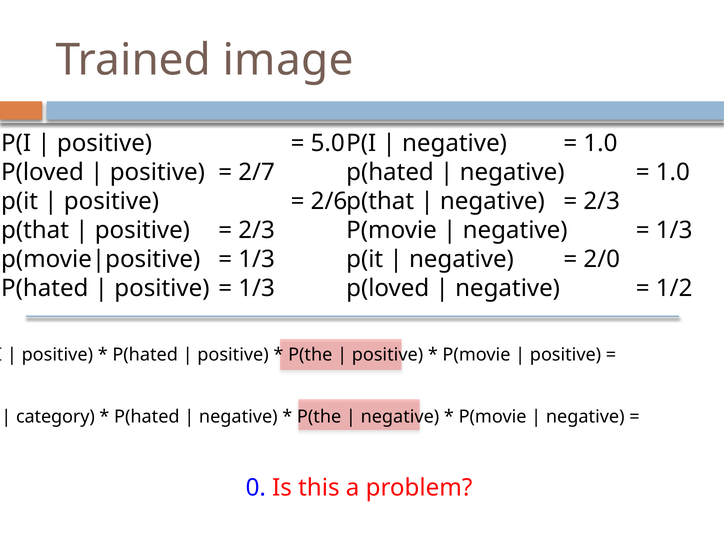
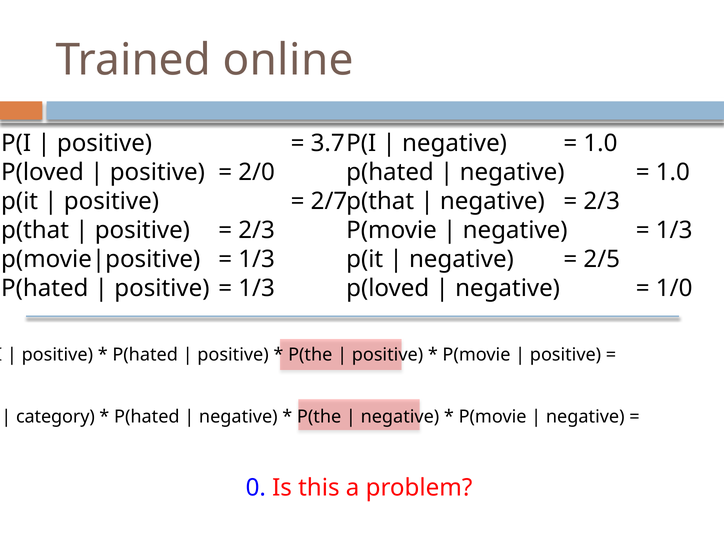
image: image -> online (288, 60)
5.0: 5.0 -> 3.7 (328, 143)
2/7: 2/7 -> 2/0 (257, 172)
2/6: 2/6 -> 2/7 (329, 201)
2/0: 2/0 -> 2/5 (602, 259)
1/2: 1/2 -> 1/0 (674, 288)
